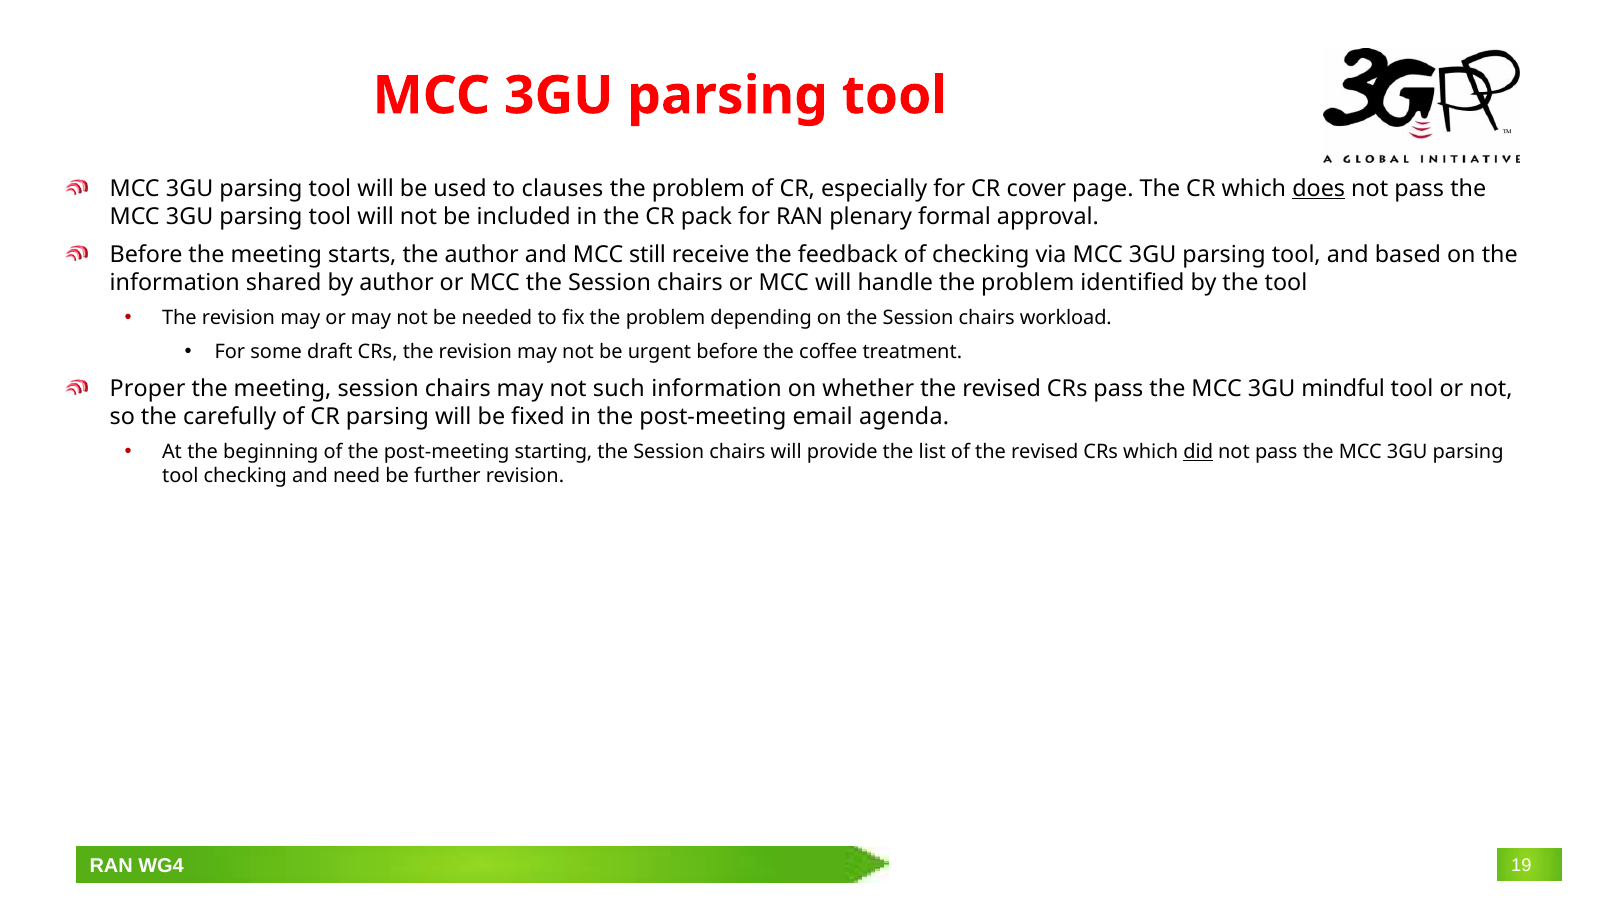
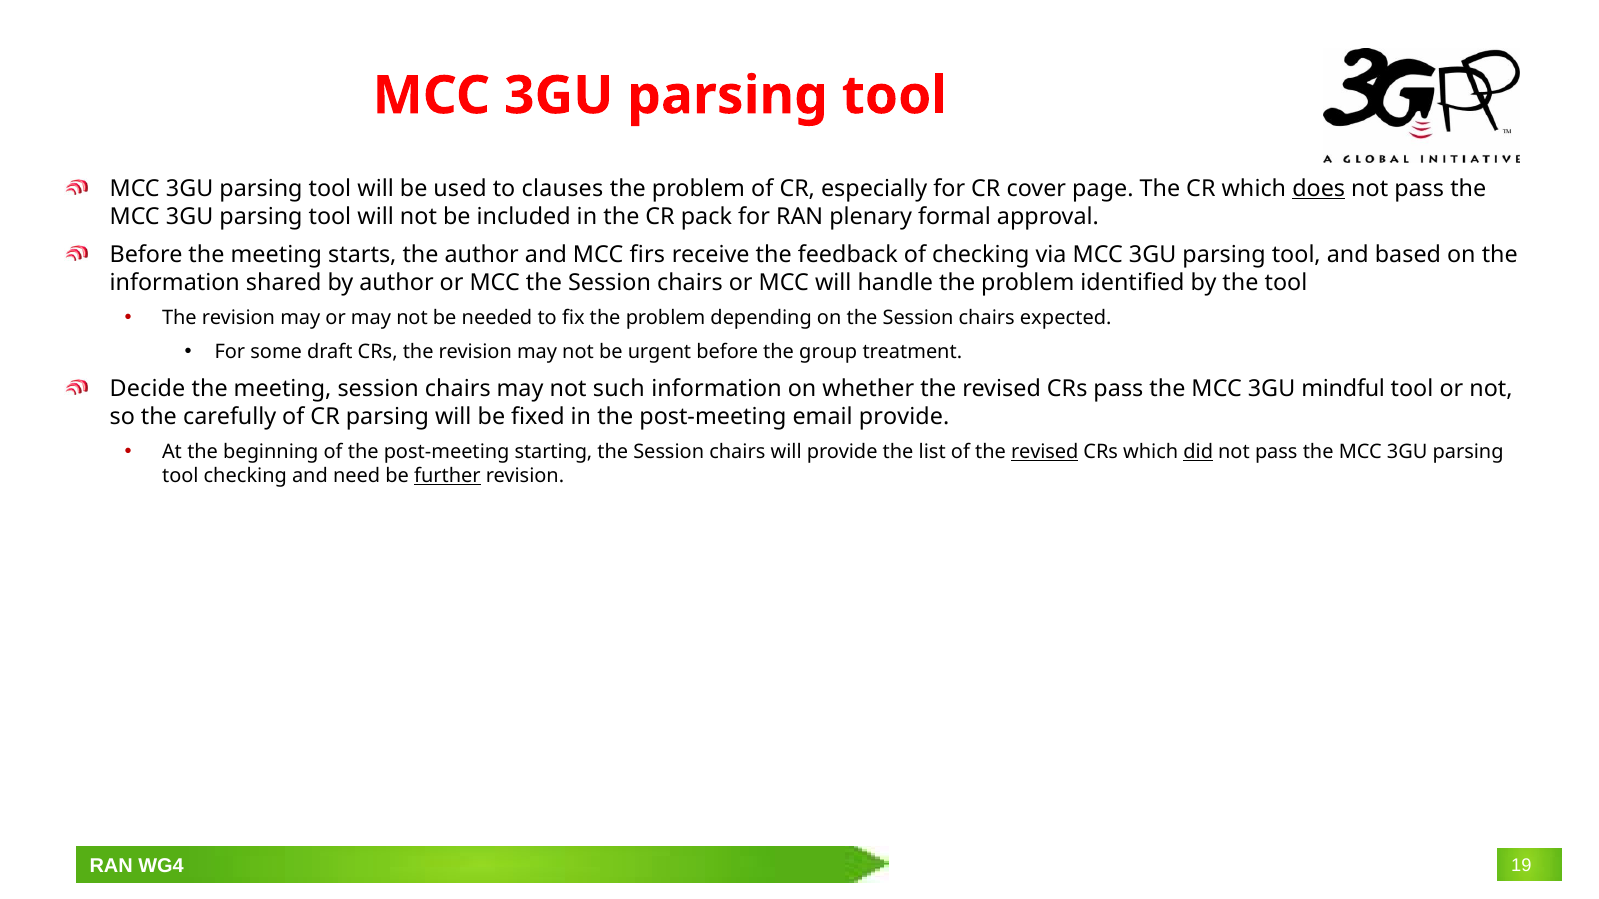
still: still -> firs (647, 255)
workload: workload -> expected (1066, 318)
coffee: coffee -> group (828, 352)
Proper: Proper -> Decide (148, 389)
email agenda: agenda -> provide (904, 417)
revised underline: none -> present (1045, 452)
further underline: none -> present (447, 476)
